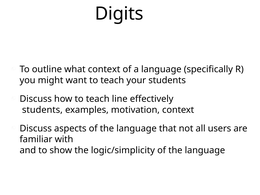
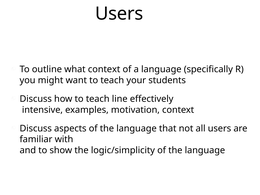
Digits: Digits -> Users (119, 14)
students: students -> intensive (42, 110)
